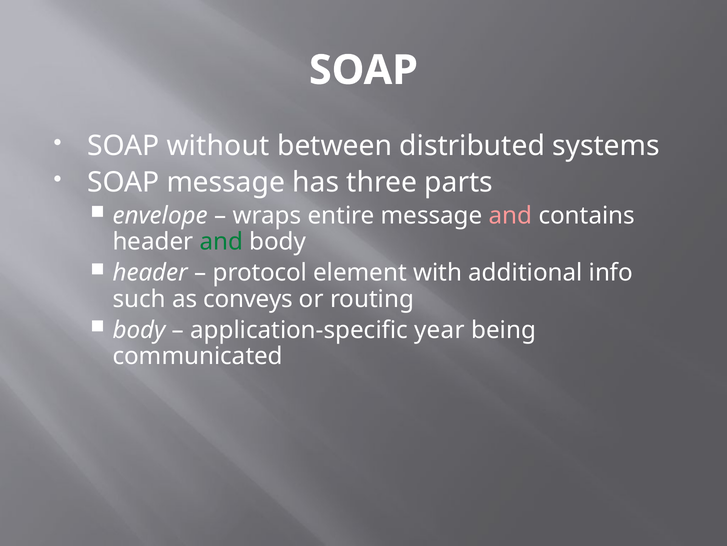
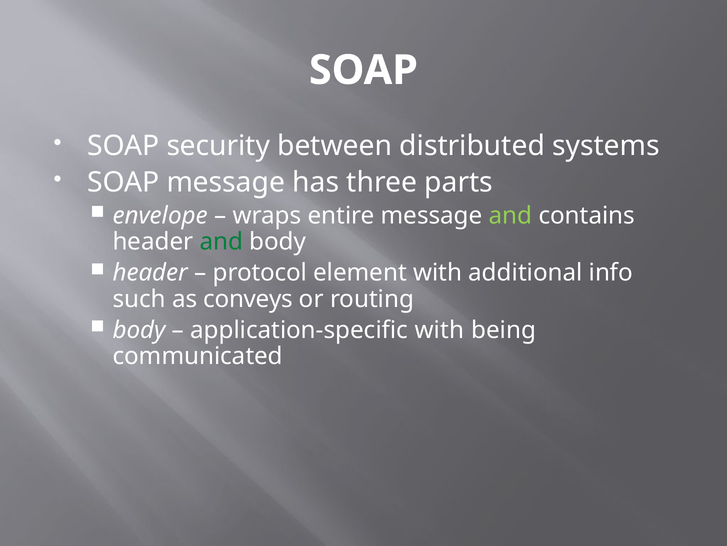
without: without -> security (218, 146)
and colour: pink -> light green (511, 215)
application-specific year: year -> with (440, 330)
